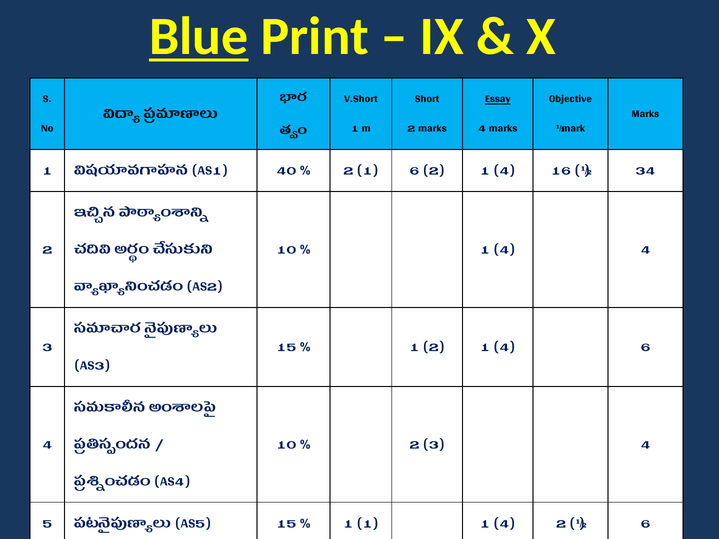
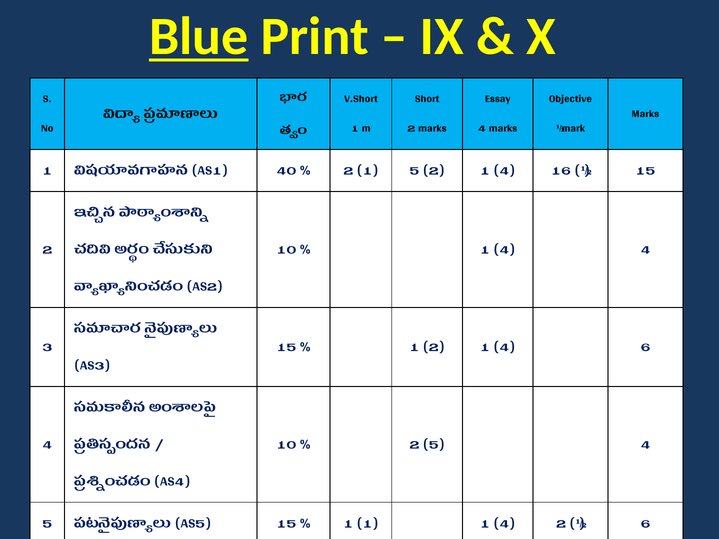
Essay underline: present -> none (498, 97)
2 1 6: 6 -> 5 (414, 168)
34: 34 -> 15 (645, 168)
2 3: 3 -> 5 (434, 442)
